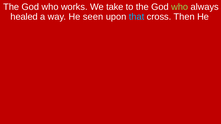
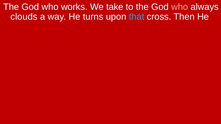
who colour: light green -> pink (180, 7)
healed: healed -> clouds (24, 17)
seen: seen -> turns (93, 17)
